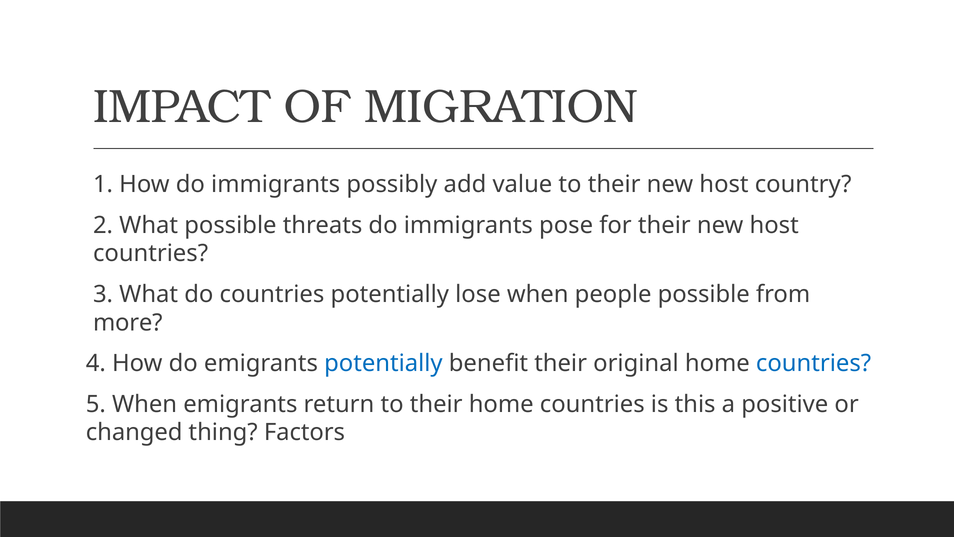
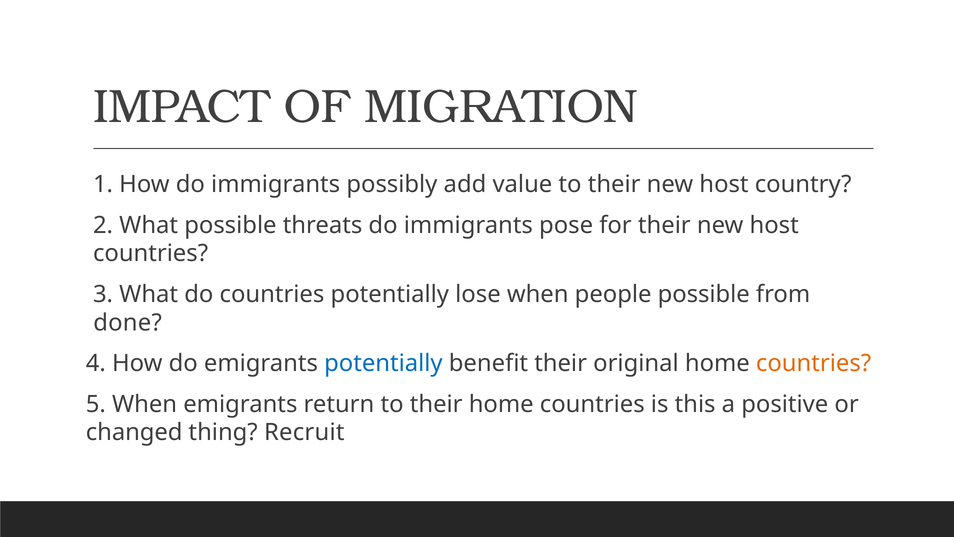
more: more -> done (128, 322)
countries colour: blue -> orange (814, 363)
Factors: Factors -> Recruit (304, 432)
